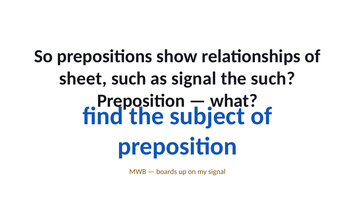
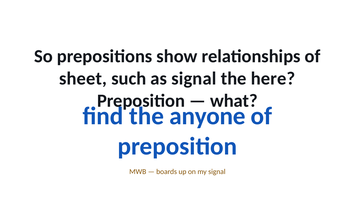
the such: such -> here (273, 78)
subject: subject -> anyone (207, 116)
